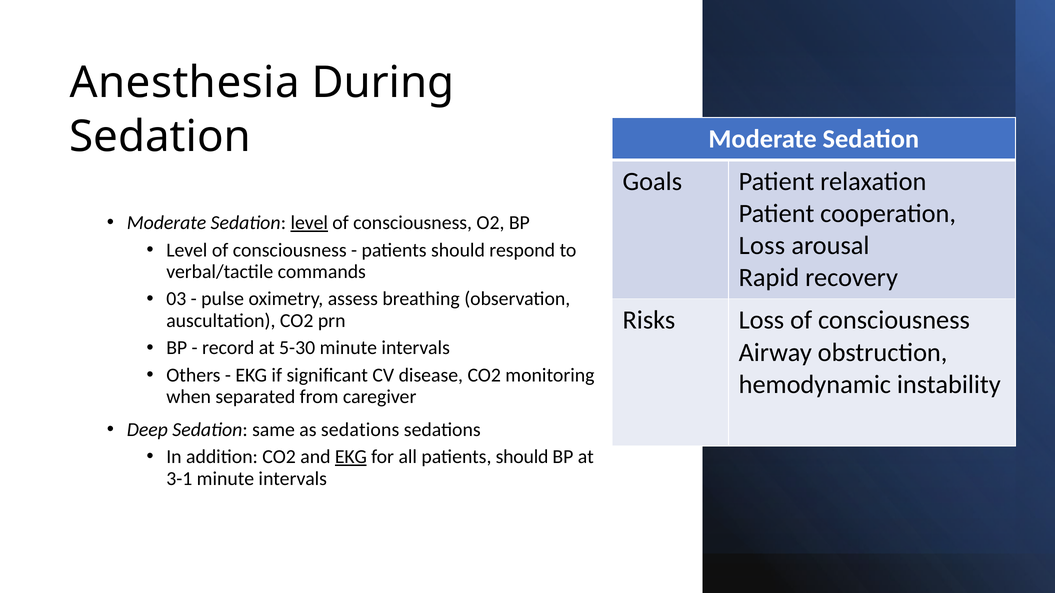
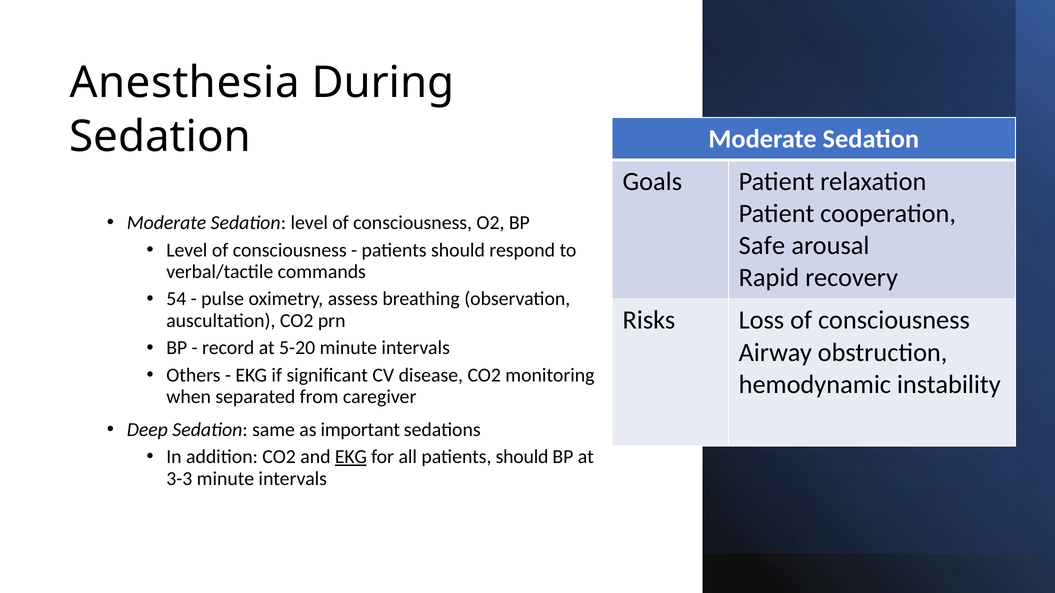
level underline: present -> none (309, 223)
Loss: Loss -> Safe (762, 246)
03: 03 -> 54 (176, 299)
5-30: 5-30 -> 5-20 (297, 348)
as sedations: sedations -> important (360, 430)
3-1: 3-1 -> 3-3 (179, 479)
